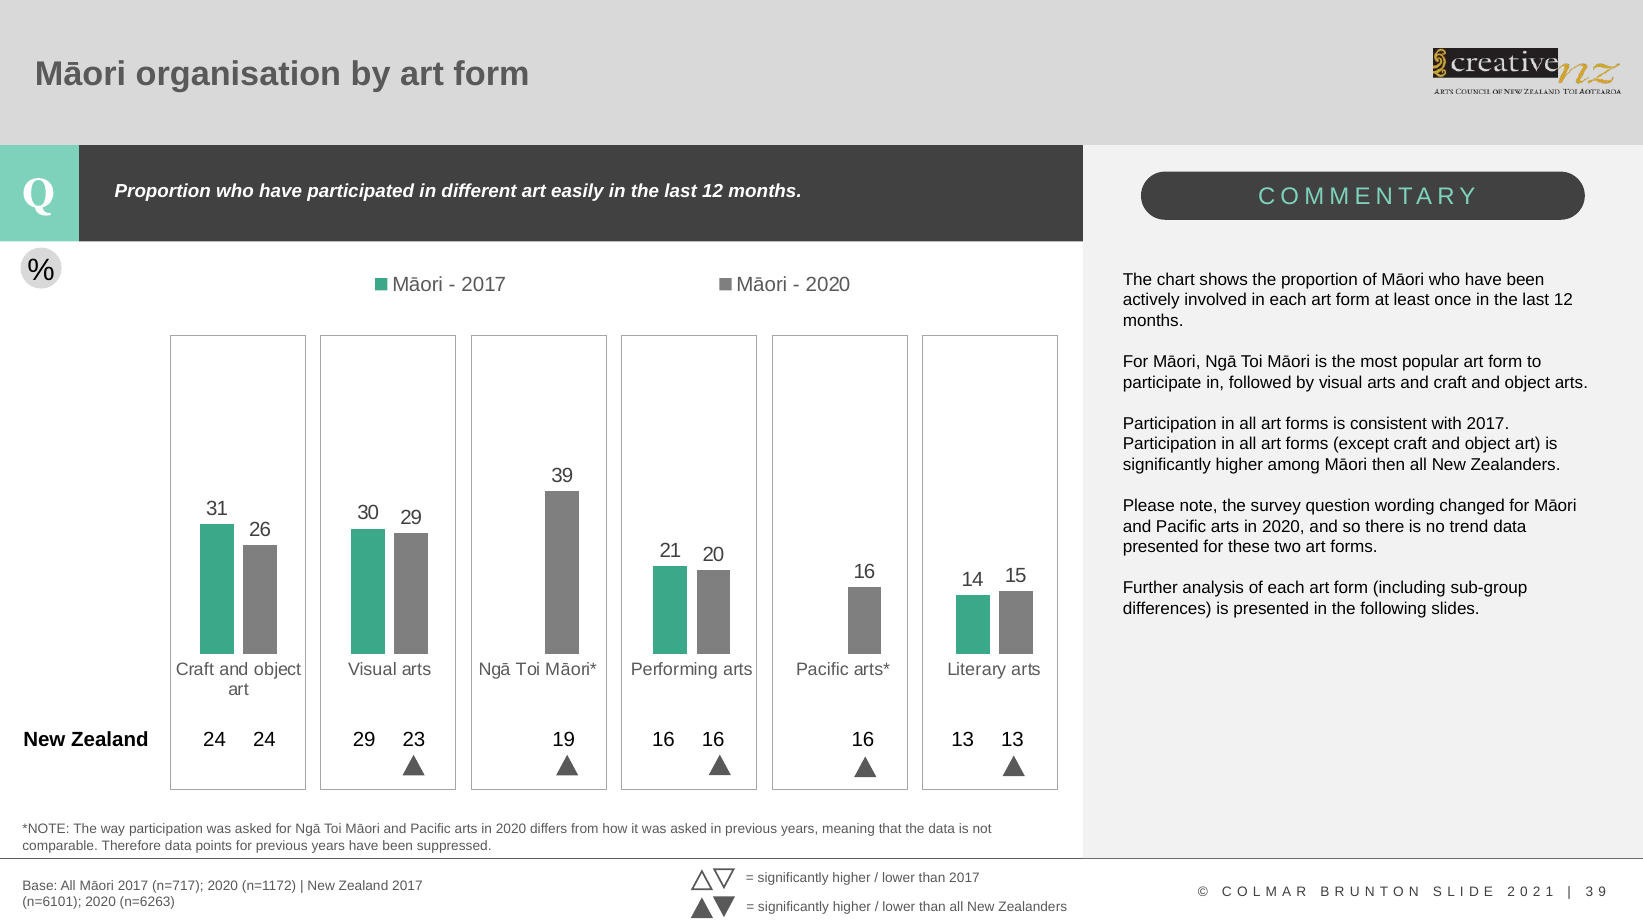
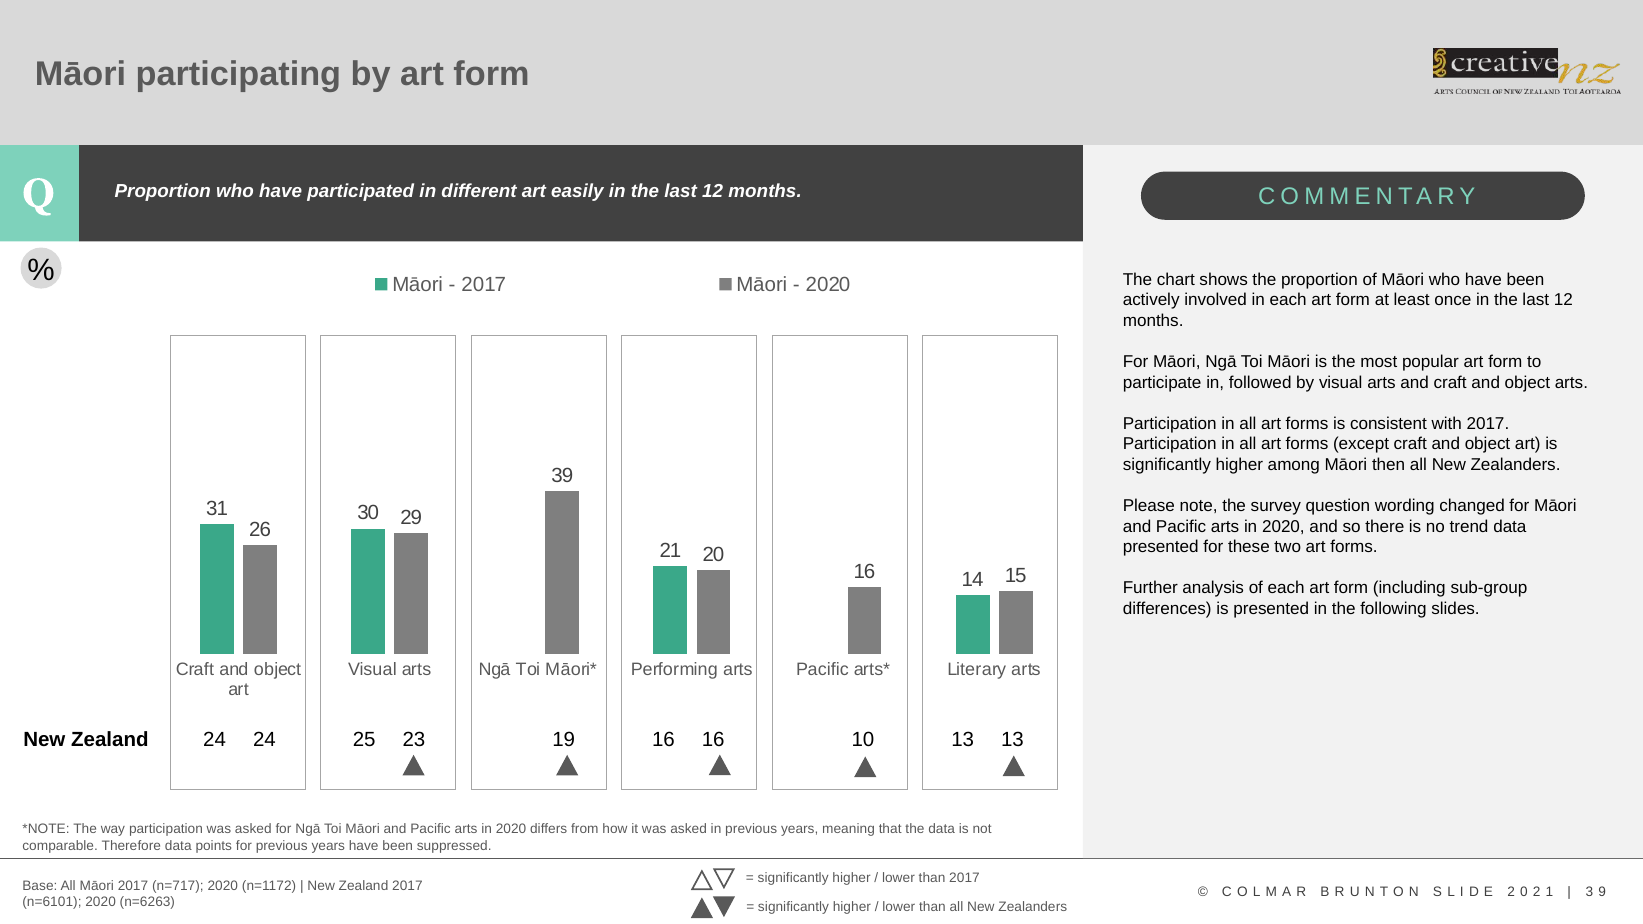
organisation: organisation -> participating (238, 74)
24 29: 29 -> 25 (364, 740)
16 16 16: 16 -> 10 (863, 740)
